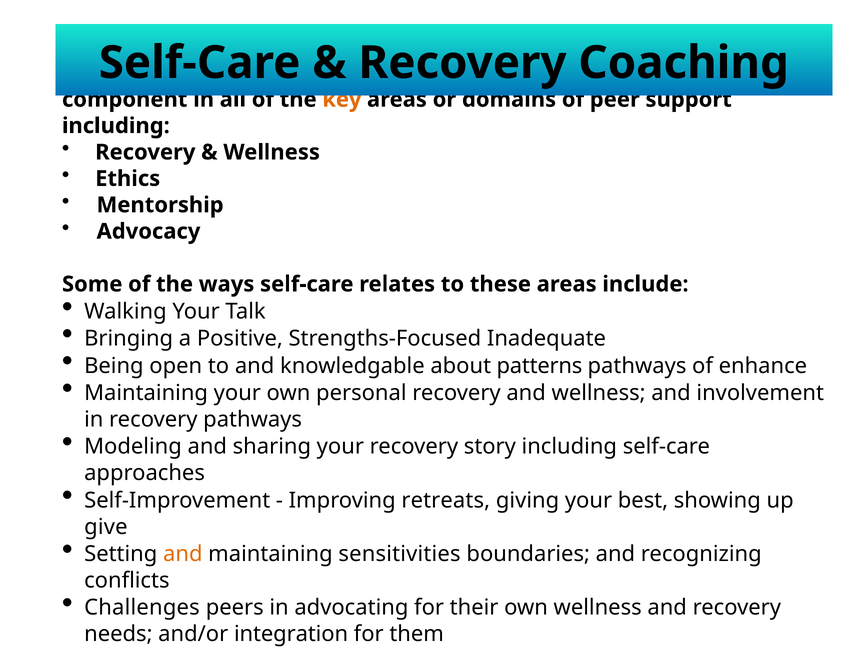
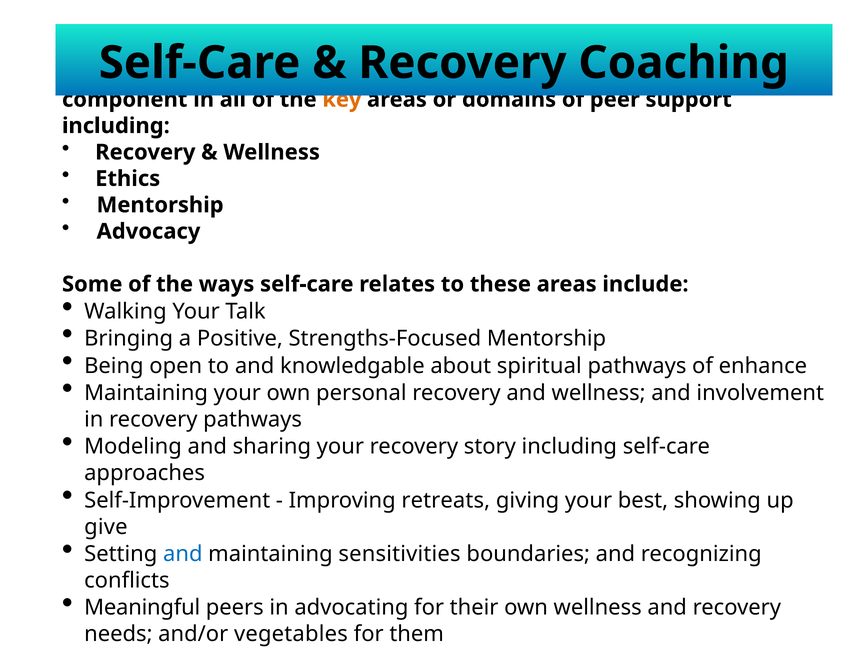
Strengths-Focused Inadequate: Inadequate -> Mentorship (547, 338)
patterns: patterns -> spiritual (539, 366)
and colour: orange -> blue (183, 554)
Challenges: Challenges -> Meaningful (142, 607)
integration: integration -> vegetables (291, 633)
